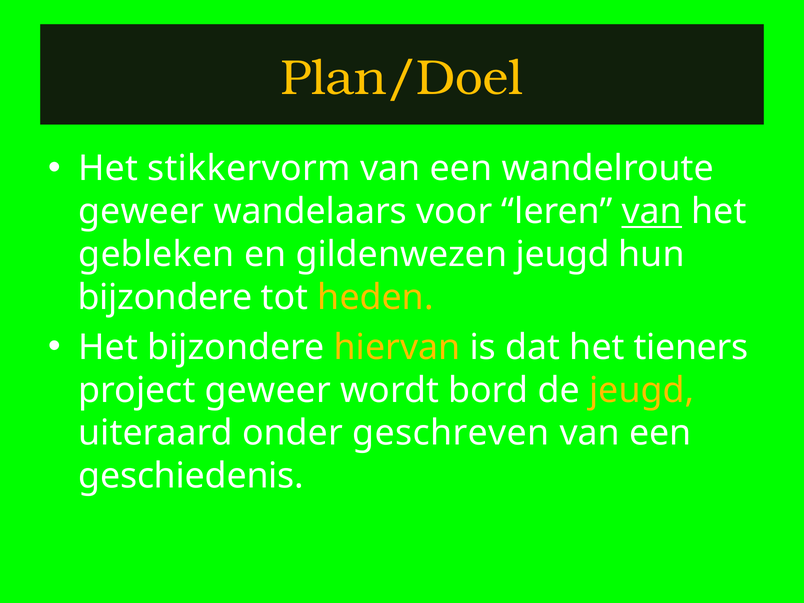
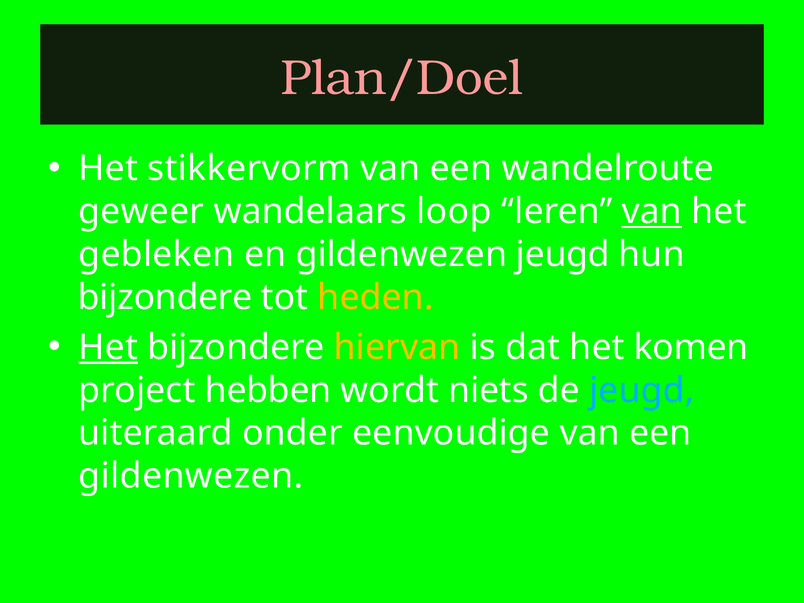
Plan/Doel colour: yellow -> pink (402, 78)
voor: voor -> loop (454, 212)
Het underline: none -> present (108, 347)
tieners: tieners -> komen (691, 347)
project geweer: geweer -> hebben (268, 390)
bord: bord -> niets (489, 390)
jeugd colour: yellow -> light blue (642, 390)
geschreven: geschreven -> eenvoudige (451, 433)
geschiedenis: geschiedenis -> gildenwezen (191, 476)
